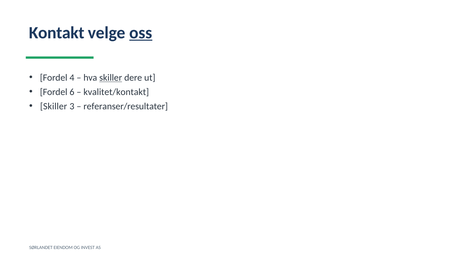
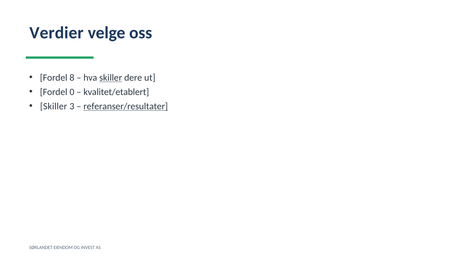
Kontakt: Kontakt -> Verdier (56, 33)
oss underline: present -> none (141, 33)
4: 4 -> 8 (72, 78)
6: 6 -> 0 (72, 92)
kvalitet/kontakt: kvalitet/kontakt -> kvalitet/etablert (116, 92)
referanser/resultater underline: none -> present (126, 106)
